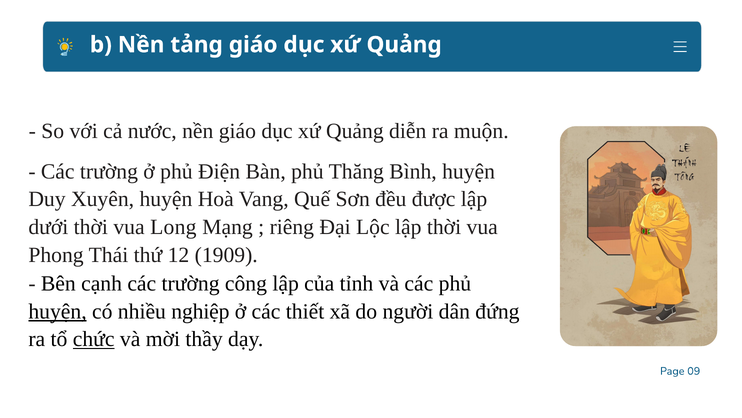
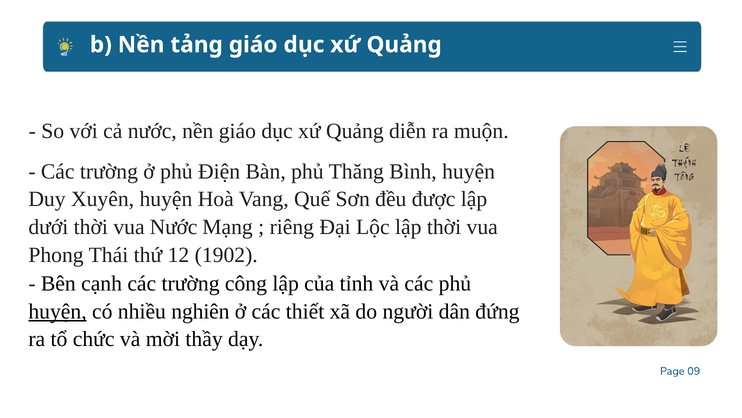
vua Long: Long -> Nước (174, 227)
1909: 1909 -> 1902 (226, 255)
nghiệp: nghiệp -> nghiên (200, 311)
chức underline: present -> none (94, 339)
